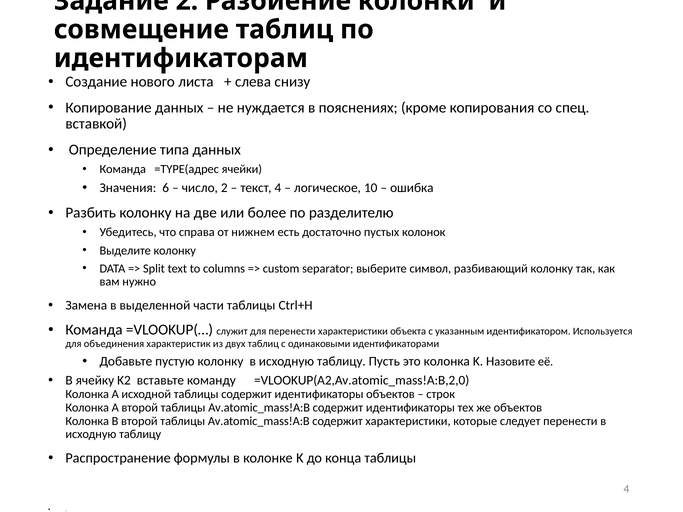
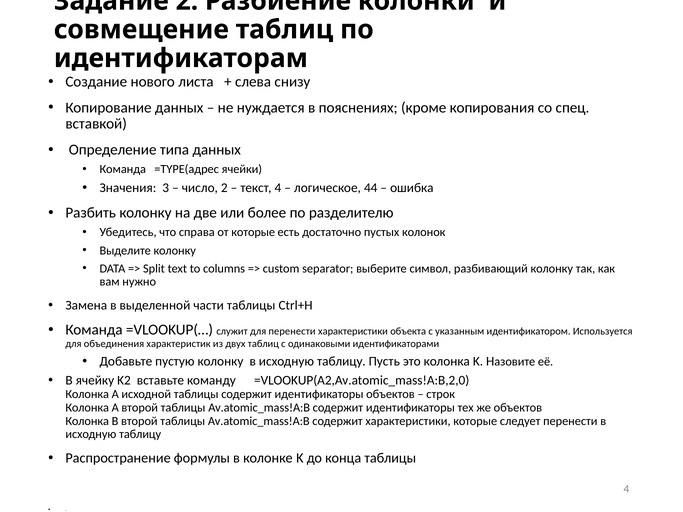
6: 6 -> 3 (166, 188)
10: 10 -> 44 (371, 188)
от нижнем: нижнем -> которые (253, 233)
